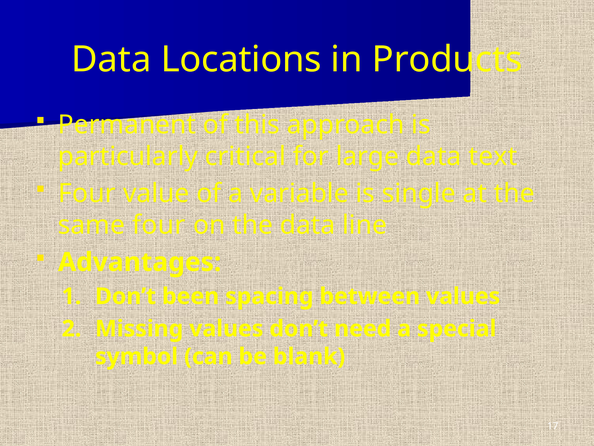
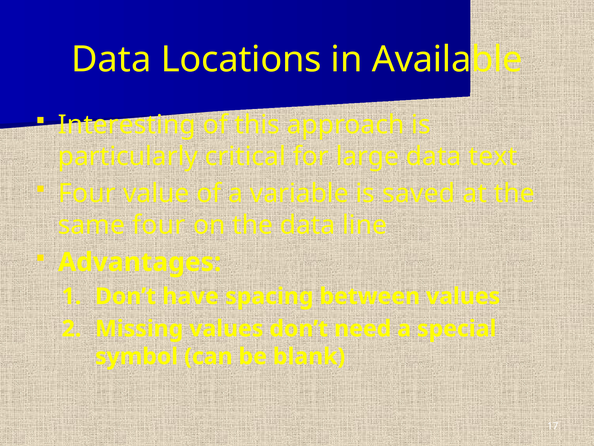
Products: Products -> Available (447, 59)
Permanent: Permanent -> Interesting (127, 125)
single: single -> saved (419, 193)
been: been -> have (190, 296)
